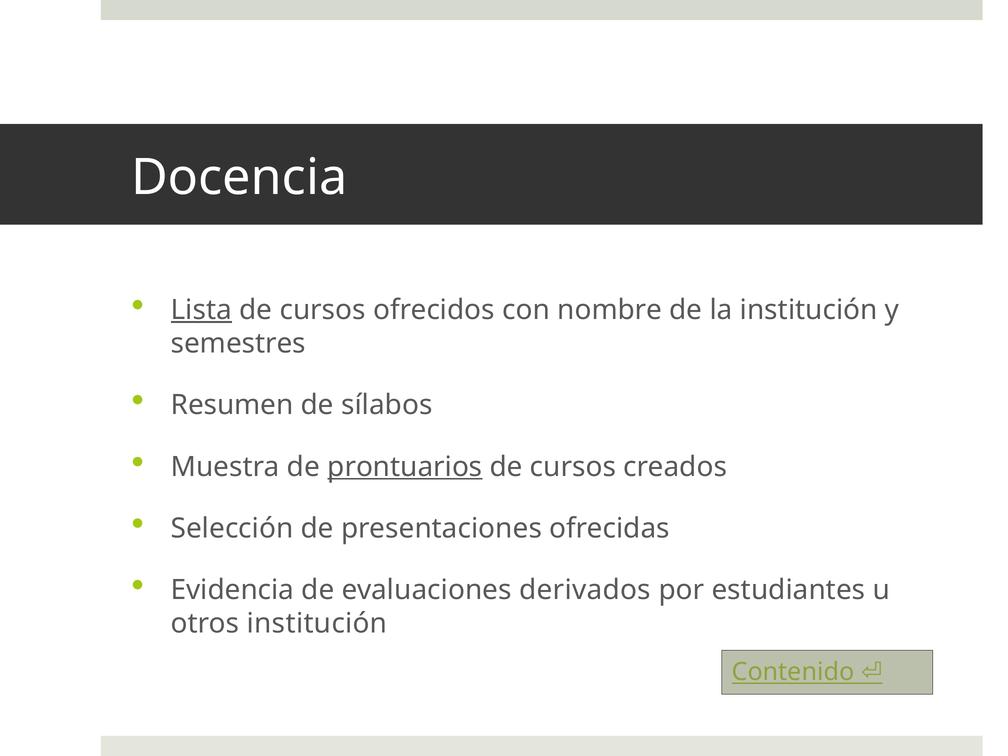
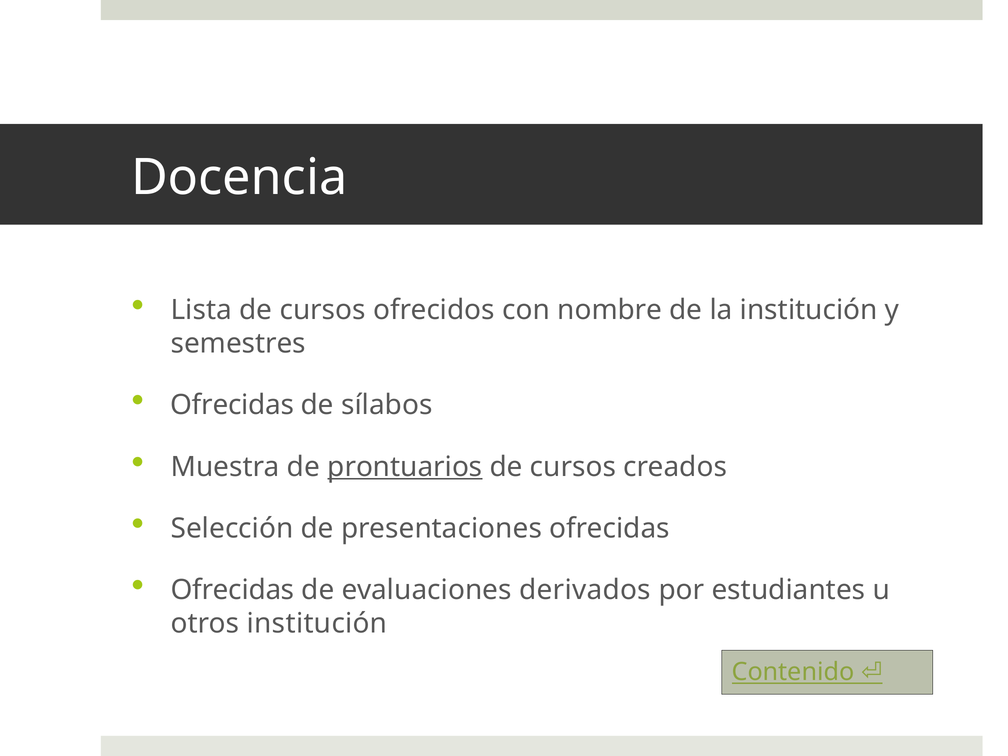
Lista underline: present -> none (201, 310)
Resumen: Resumen -> Ofrecidas (232, 405)
Evidencia: Evidencia -> Ofrecidas (233, 590)
